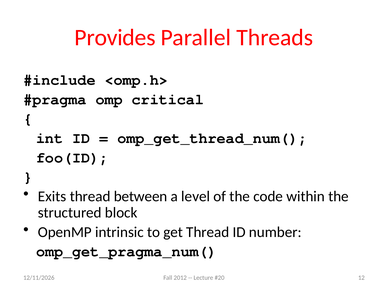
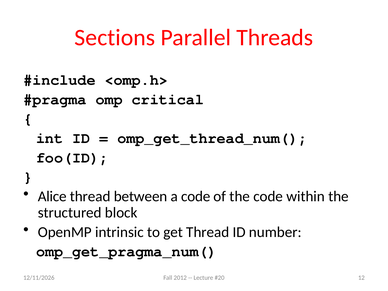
Provides: Provides -> Sections (115, 38)
Exits: Exits -> Alice (52, 196)
a level: level -> code (196, 196)
